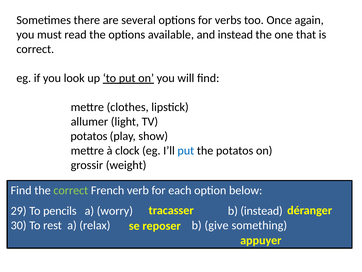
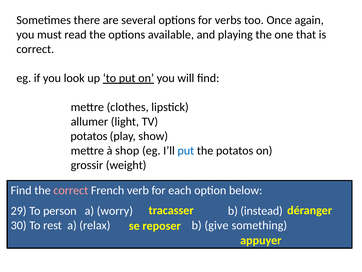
and instead: instead -> playing (235, 34)
clock: clock -> shop (127, 150)
correct colour: light green -> pink (71, 190)
pencils: pencils -> person (60, 211)
